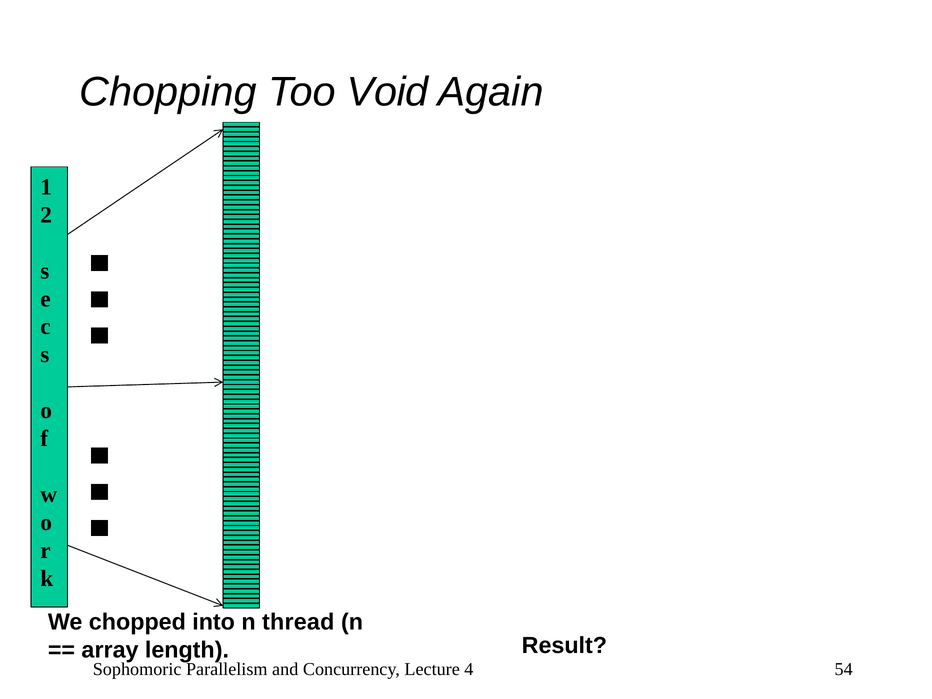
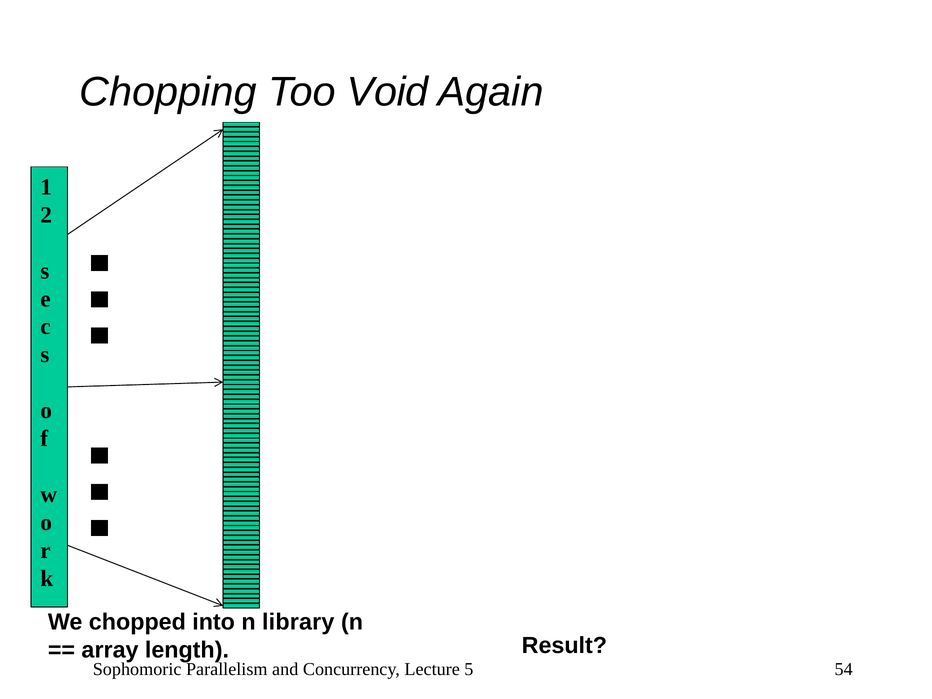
thread: thread -> library (298, 622)
4: 4 -> 5 (469, 669)
